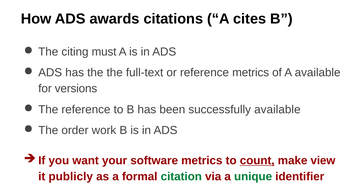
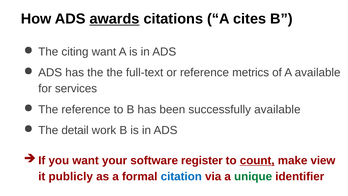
awards underline: none -> present (115, 19)
citing must: must -> want (104, 52)
versions: versions -> services (76, 88)
order: order -> detail (75, 130)
software metrics: metrics -> register (202, 160)
citation colour: green -> blue (181, 176)
